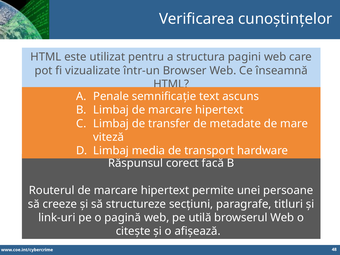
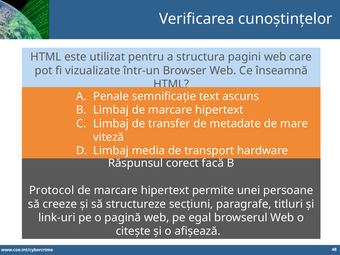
Routerul: Routerul -> Protocol (52, 190)
utilă: utilă -> egal (200, 218)
